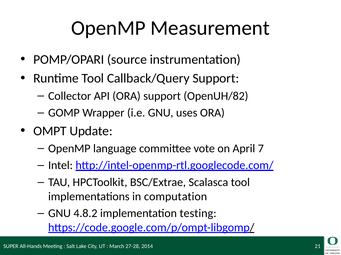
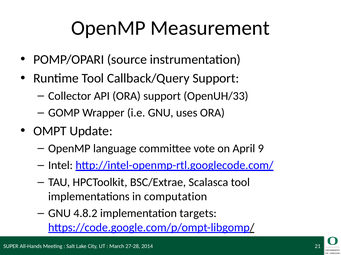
OpenUH/82: OpenUH/82 -> OpenUH/33 (216, 96)
7: 7 -> 9 (261, 149)
testing: testing -> targets (198, 214)
